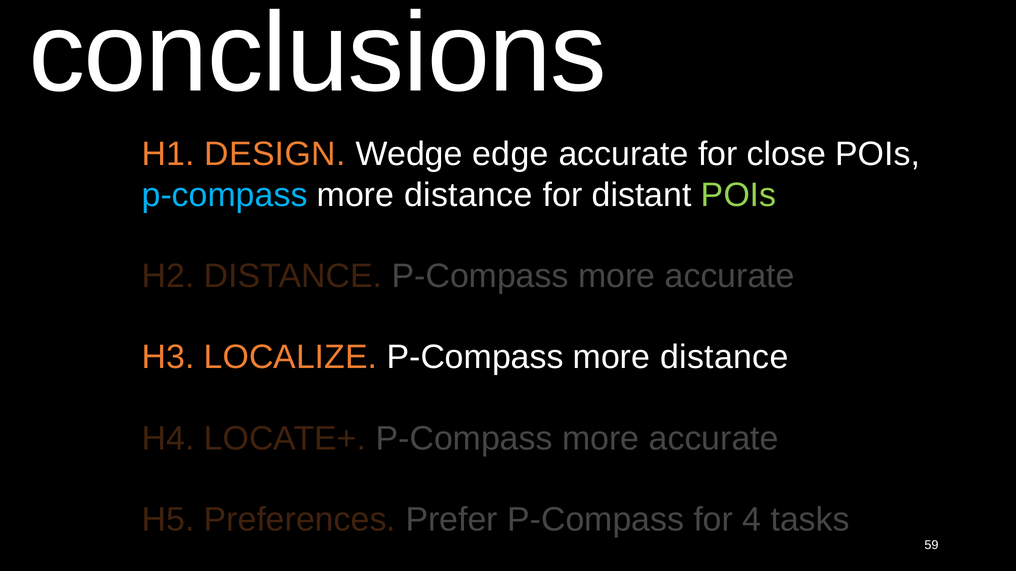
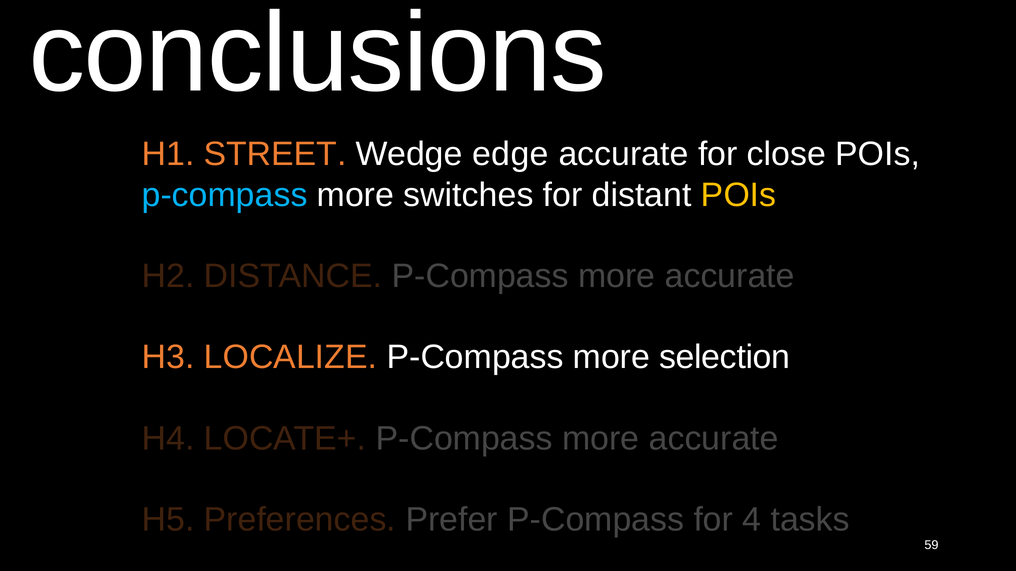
DESIGN: DESIGN -> STREET (275, 154)
distance: distance -> switches (468, 195)
POIs colour: light green -> yellow (739, 195)
LOCALIZE P-Compass more distance: distance -> selection (725, 358)
